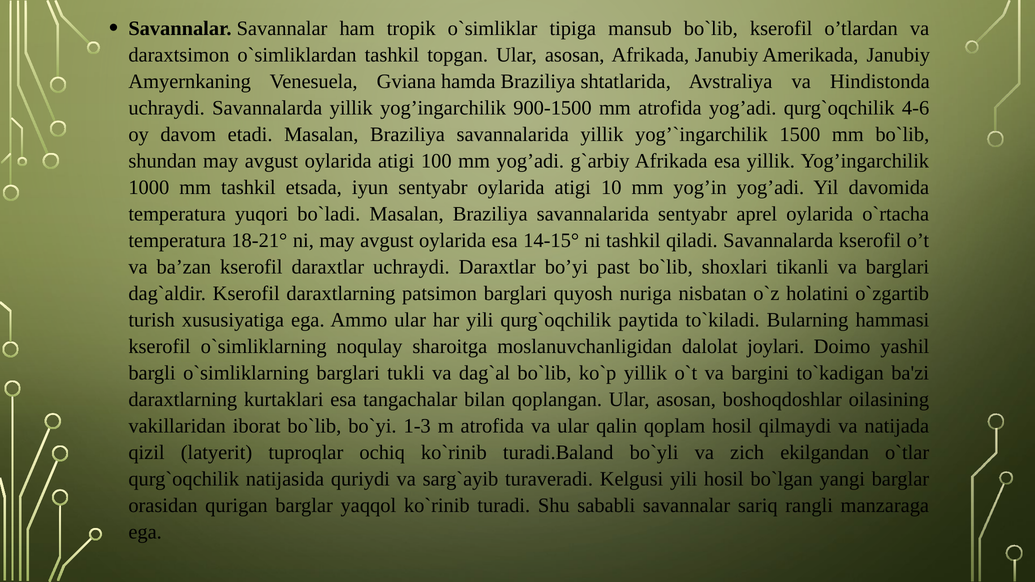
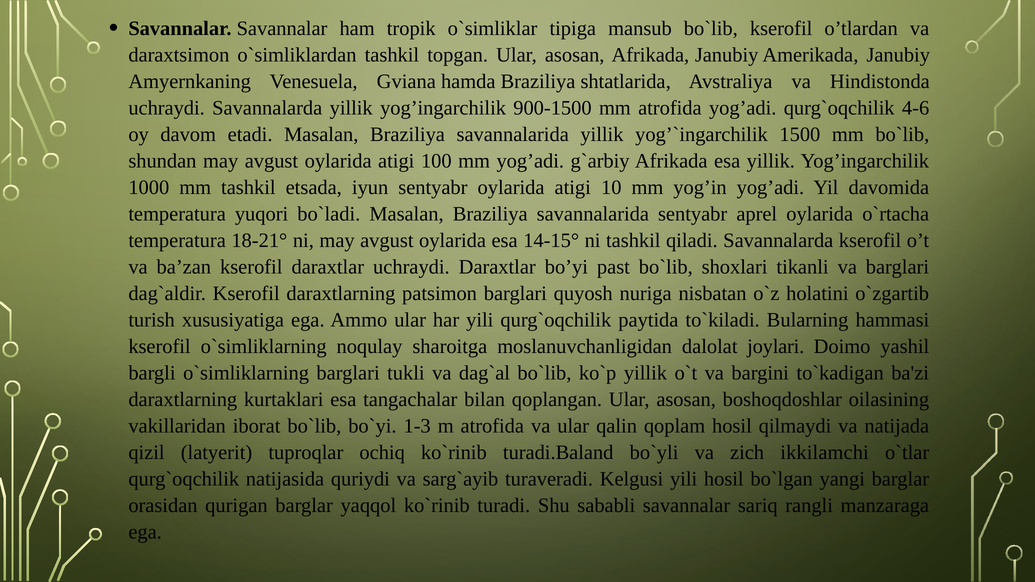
ekilgandan: ekilgandan -> ikkilamchi (825, 453)
